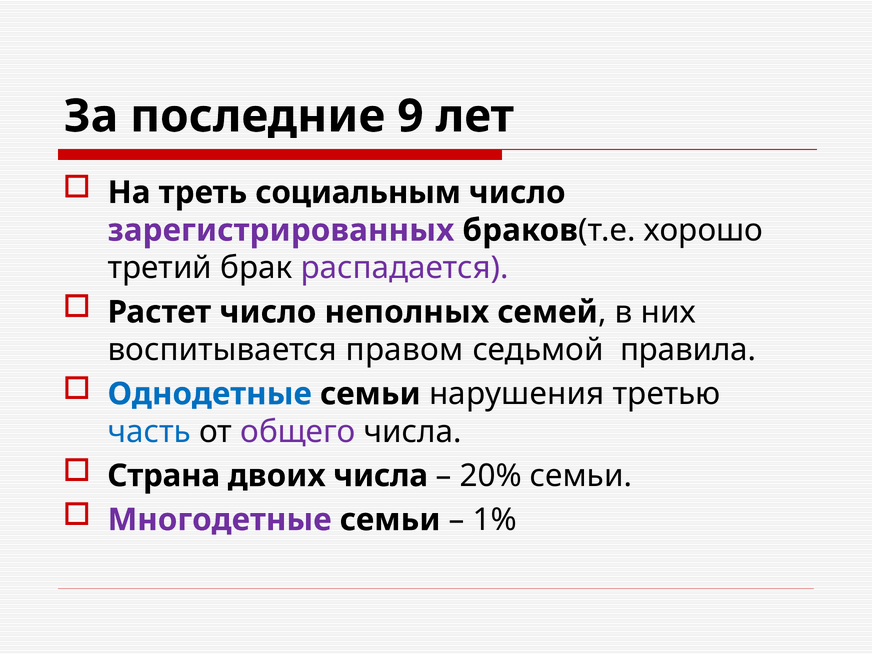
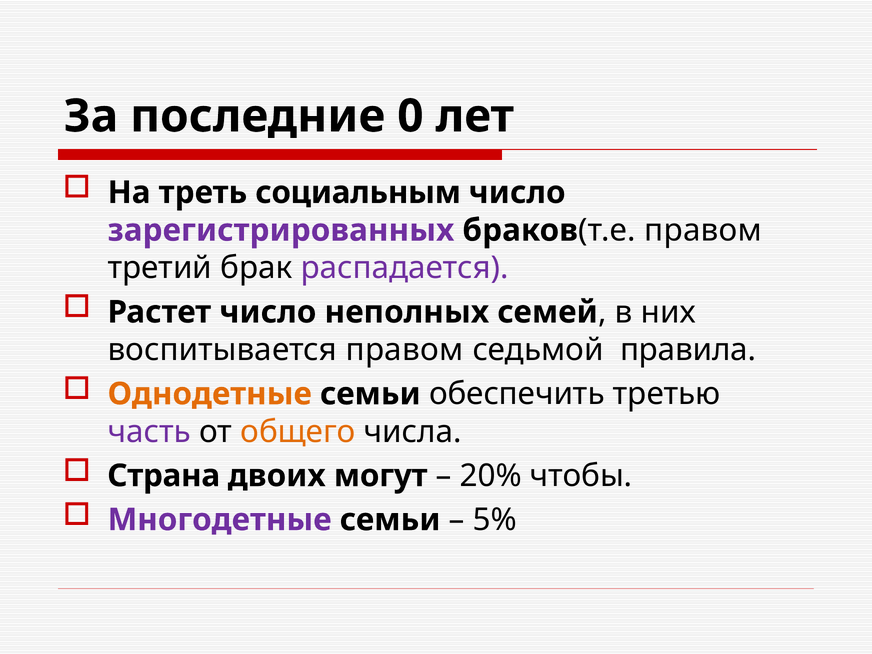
9: 9 -> 0 (410, 116)
хорошо: хорошо -> правом (703, 230)
Однодетные colour: blue -> orange (210, 394)
нарушения: нарушения -> обеспечить (517, 394)
часть colour: blue -> purple (149, 432)
общего colour: purple -> orange (298, 432)
двоих числа: числа -> могут (381, 476)
20% семьи: семьи -> чтобы (581, 476)
1%: 1% -> 5% (495, 520)
